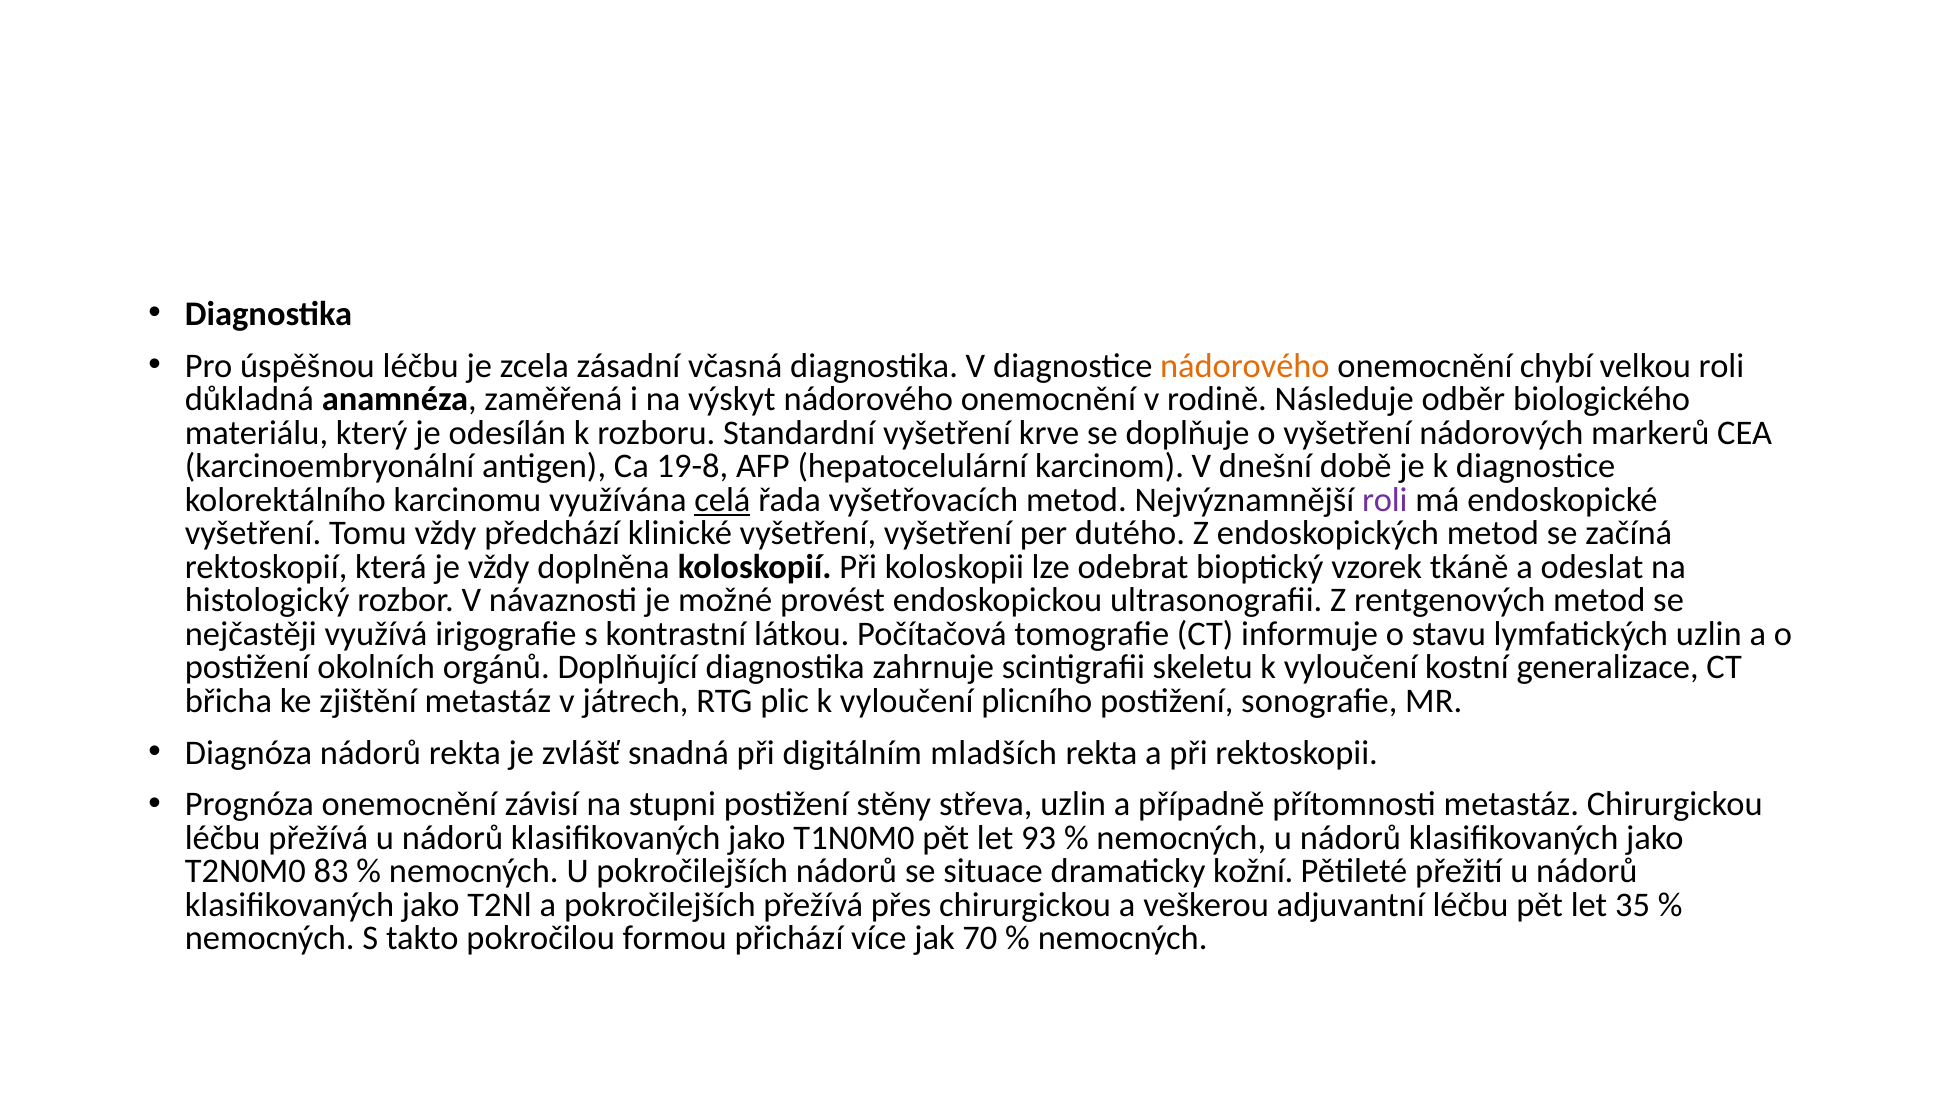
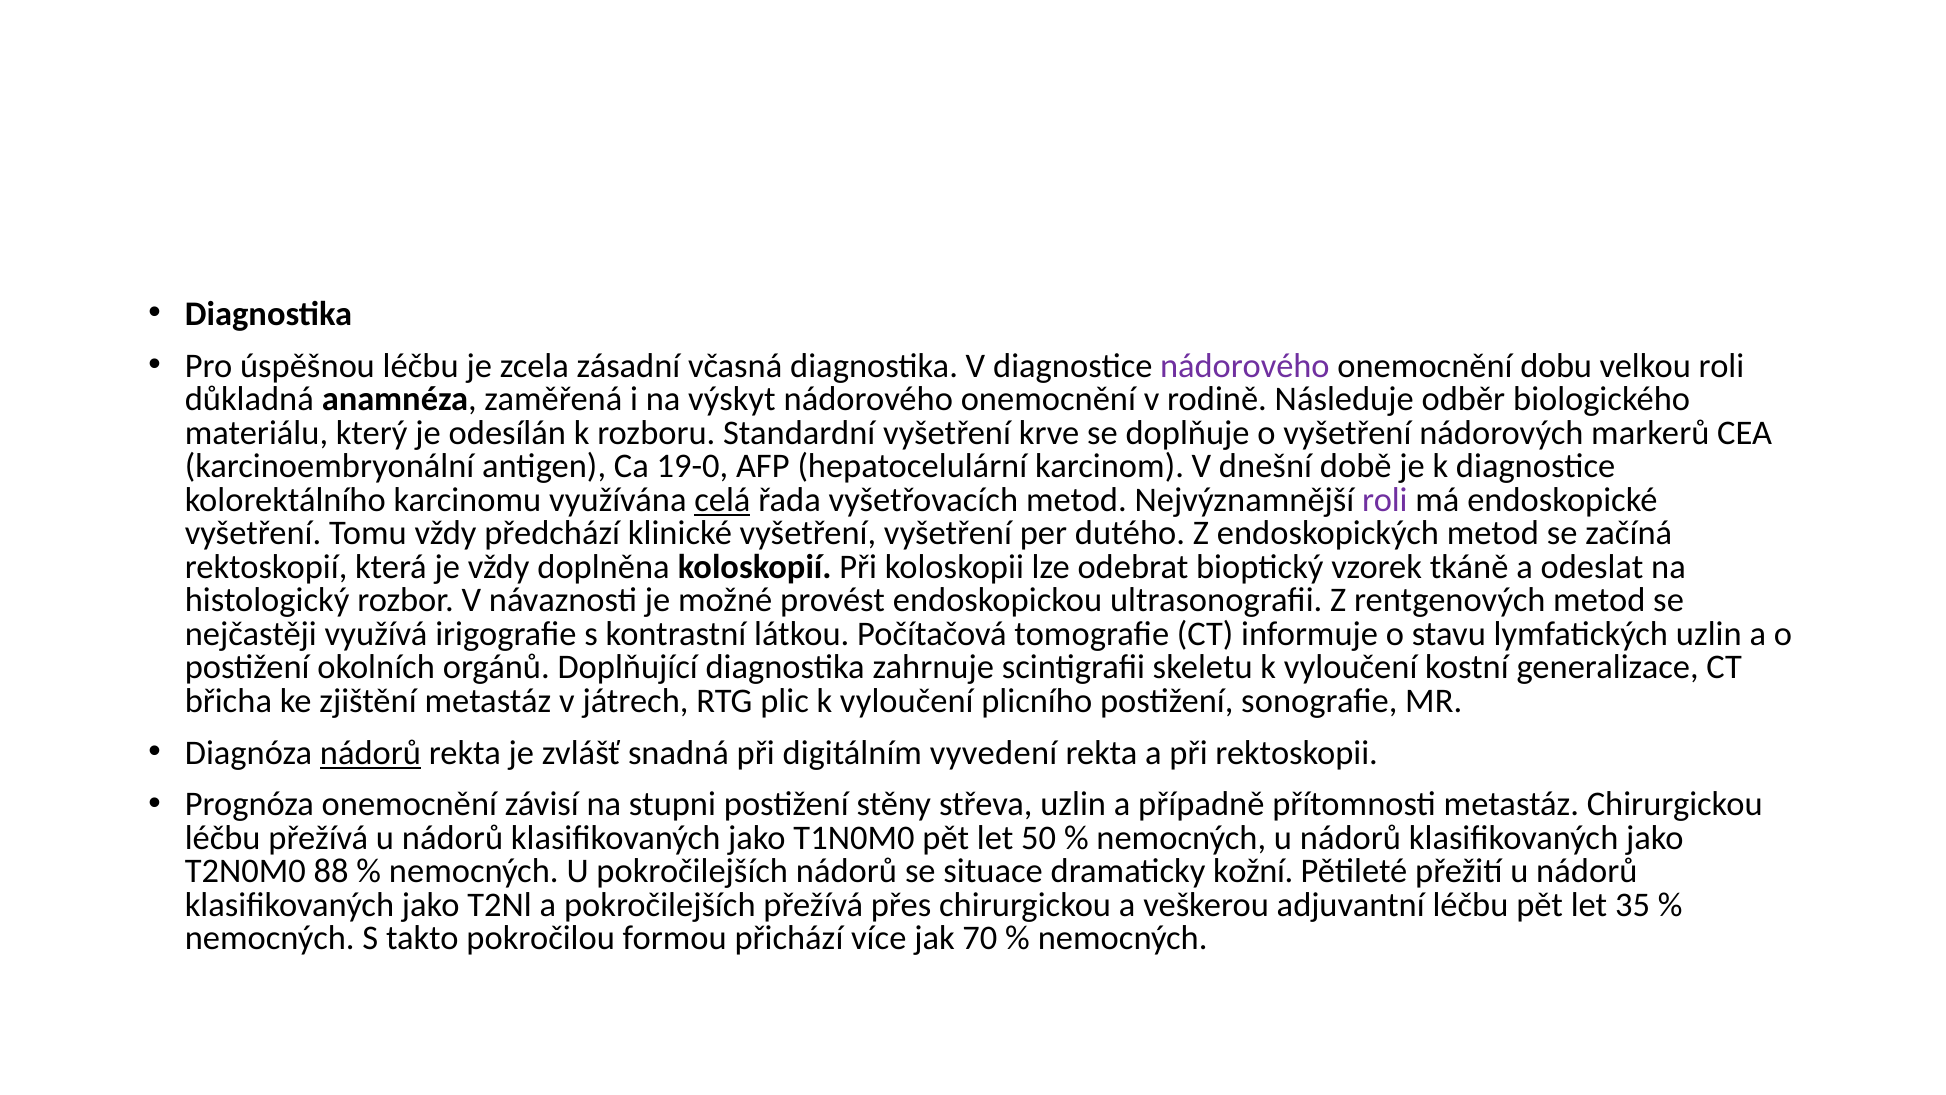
nádorového colour: orange -> purple (1245, 366)
chybí: chybí -> dobu (1556, 366)
19-8: 19-8 -> 19-0 (692, 466)
nádorů underline: none -> present (370, 753)
mladších: mladších -> vyvedení (994, 753)
93: 93 -> 50 (1039, 838)
83: 83 -> 88 (331, 871)
